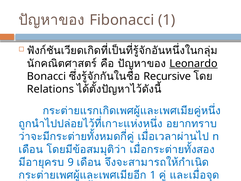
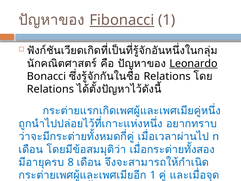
Fibonacci underline: none -> present (122, 20)
Recursive: Recursive -> Relations (167, 76)
9: 9 -> 8 (71, 162)
